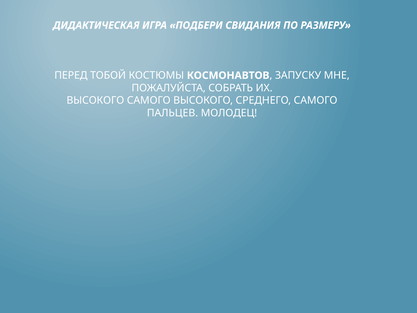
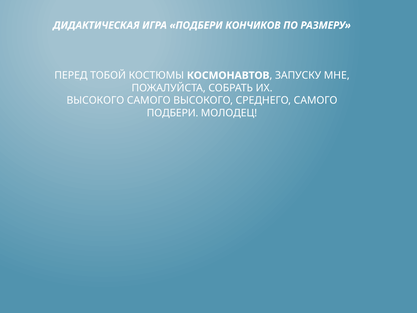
СВИДАНИЯ: СВИДАНИЯ -> КОНЧИКОВ (253, 25)
ПАЛЬЦЕВ: ПАЛЬЦЕВ -> ПОДБЕРИ (173, 113)
